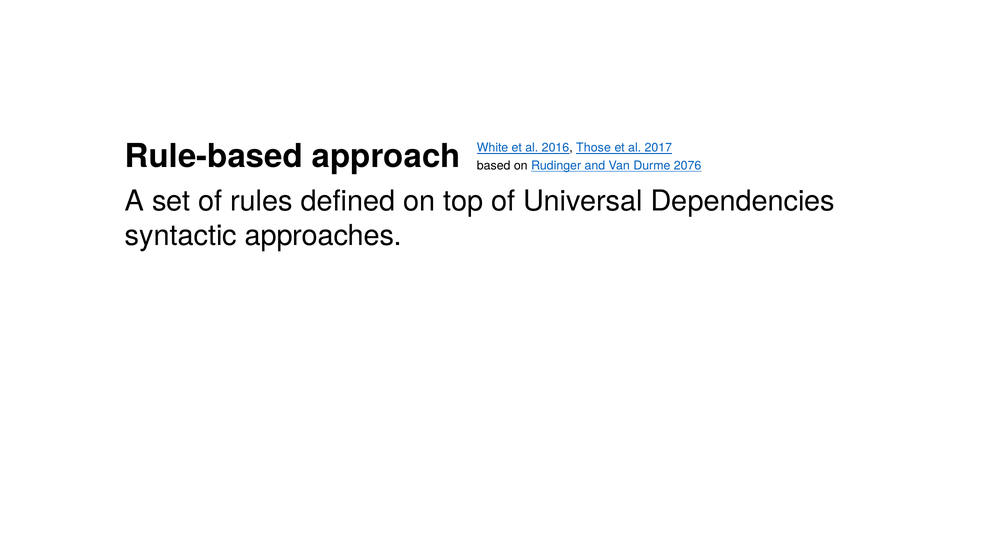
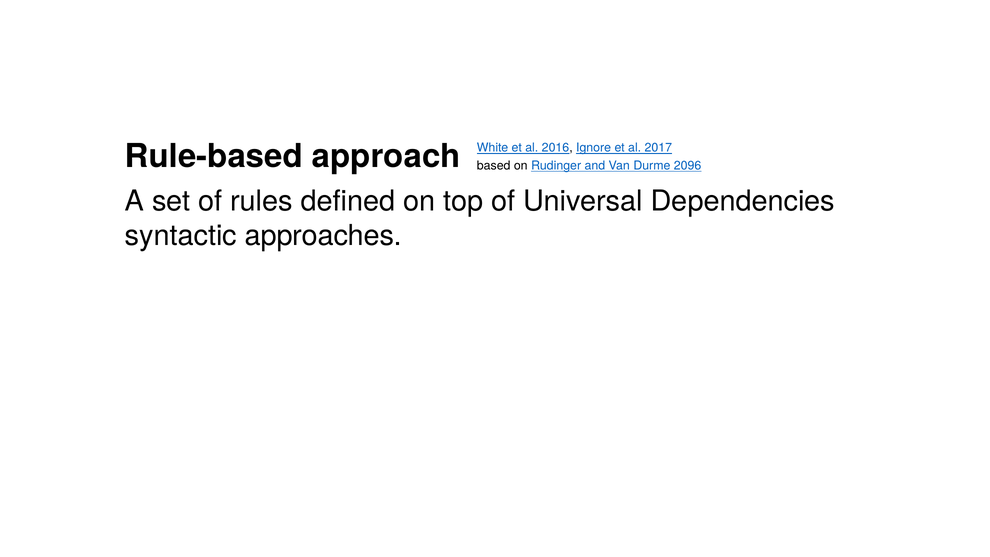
Those: Those -> Ignore (594, 148)
2076: 2076 -> 2096 (688, 165)
